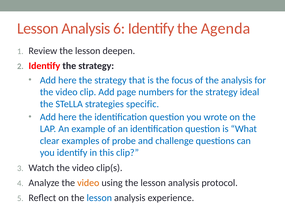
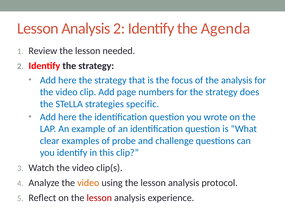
Analysis 6: 6 -> 2 (119, 28)
deepen: deepen -> needed (119, 51)
ideal: ideal -> does (250, 92)
lesson colour: blue -> red (99, 198)
